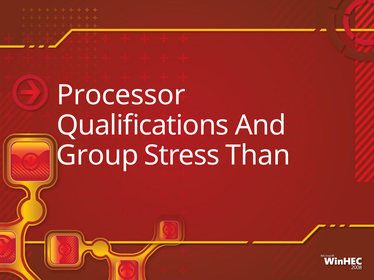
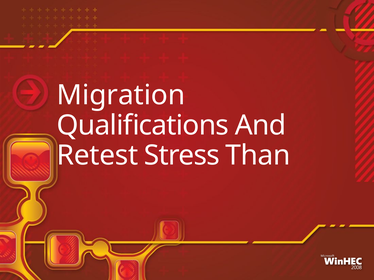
Processor: Processor -> Migration (121, 95)
Group: Group -> Retest (97, 156)
